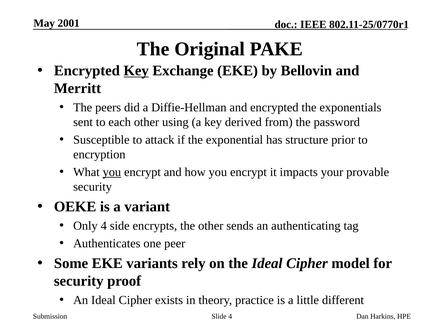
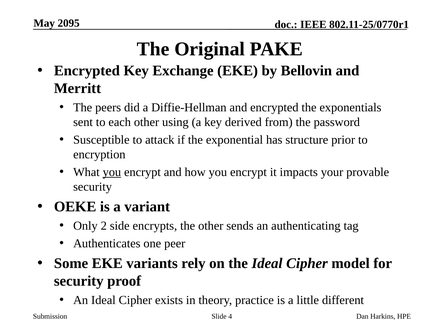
2001: 2001 -> 2095 (69, 23)
Key underline: present -> none (136, 71)
Only 4: 4 -> 2 (104, 226)
